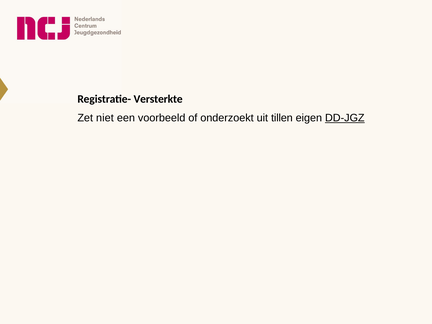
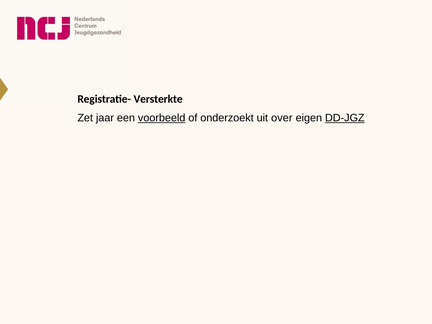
niet: niet -> jaar (105, 118)
voorbeeld underline: none -> present (162, 118)
tillen: tillen -> over (282, 118)
